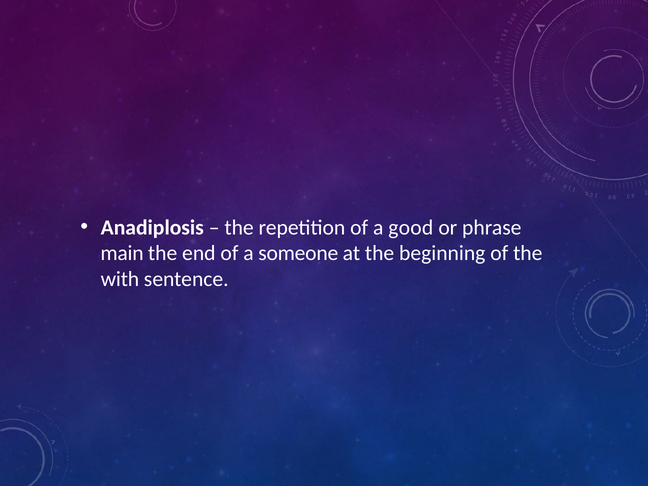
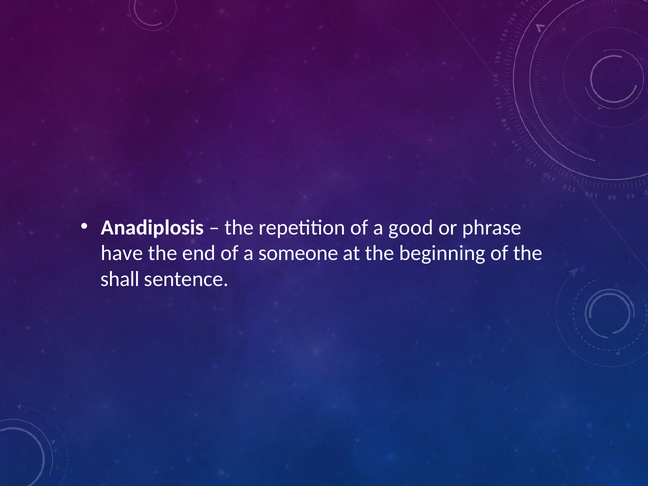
main: main -> have (122, 253)
with: with -> shall (120, 279)
